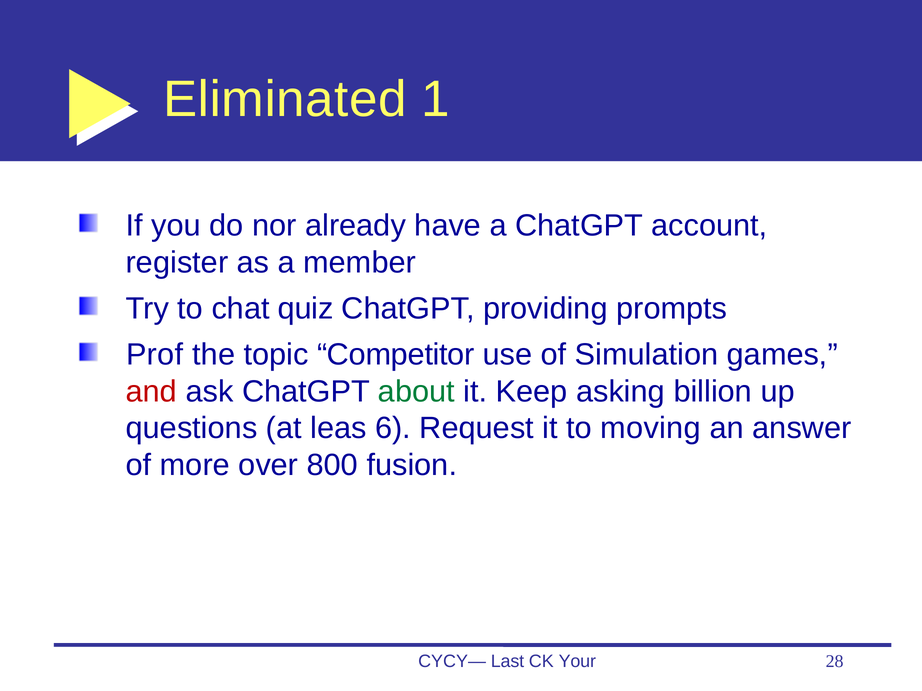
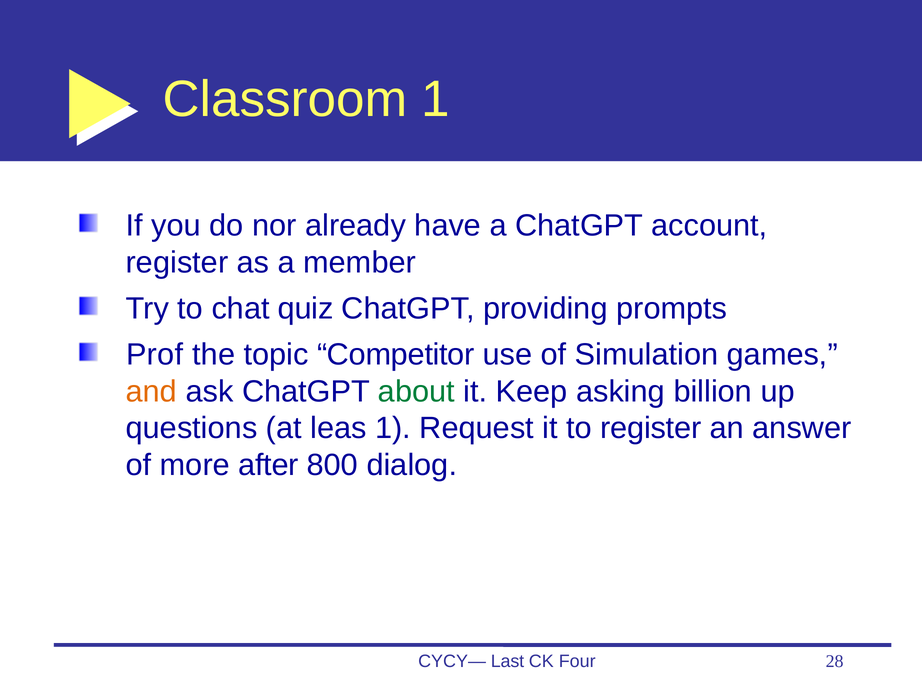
Eliminated: Eliminated -> Classroom (285, 100)
and colour: red -> orange (151, 392)
leas 6: 6 -> 1 (393, 429)
to moving: moving -> register (651, 429)
over: over -> after (268, 465)
fusion: fusion -> dialog (412, 465)
Your: Your -> Four (577, 662)
